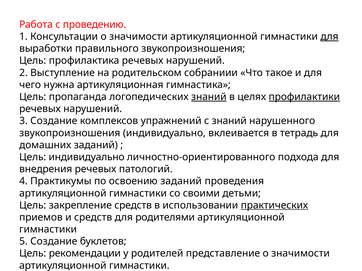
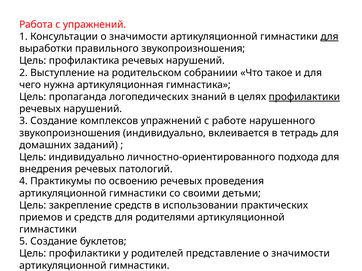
с проведению: проведению -> упражнений (95, 25)
знаний underline: present -> none (209, 97)
с знаний: знаний -> работе (229, 121)
освоению заданий: заданий -> речевых (181, 181)
практических underline: present -> none (274, 206)
Цель рекомендации: рекомендации -> профилактики (85, 254)
